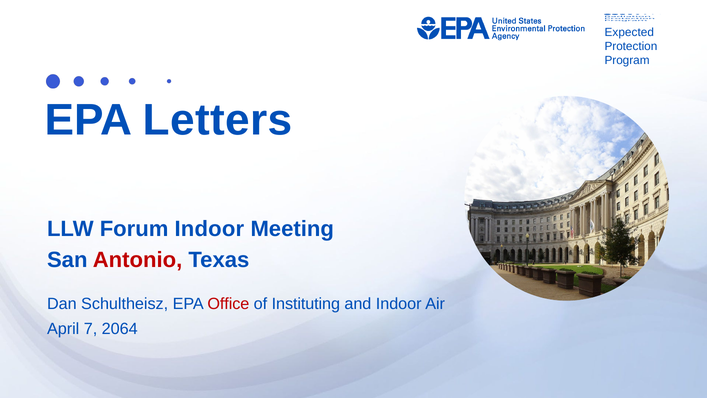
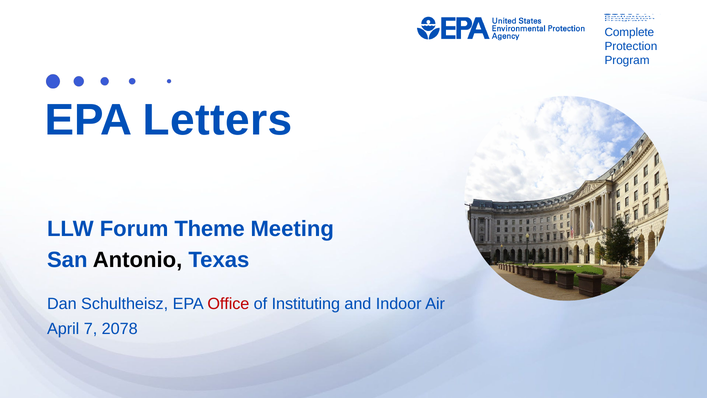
Expected: Expected -> Complete (629, 32)
Forum Indoor: Indoor -> Theme (210, 229)
Antonio colour: red -> black (138, 260)
2064: 2064 -> 2078 (120, 329)
